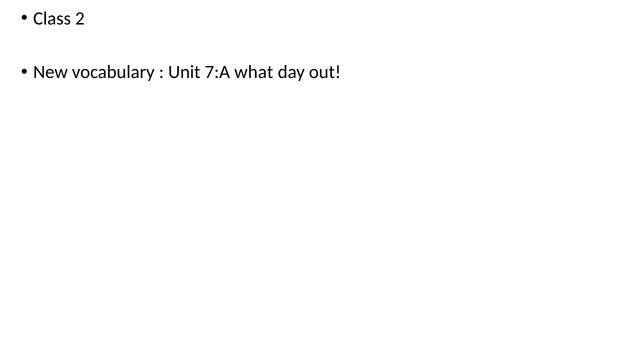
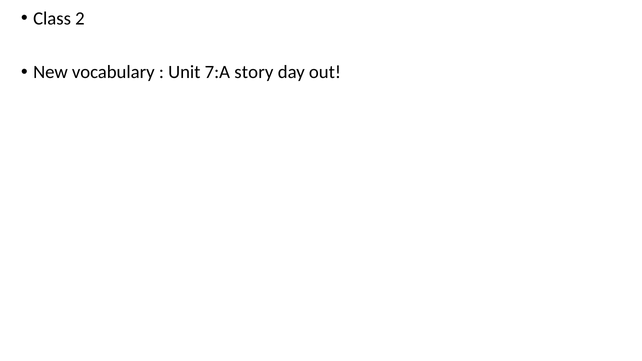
what: what -> story (254, 72)
